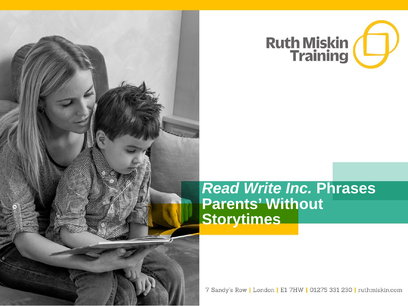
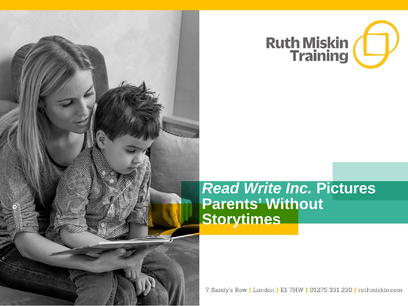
Phrases: Phrases -> Pictures (346, 189)
